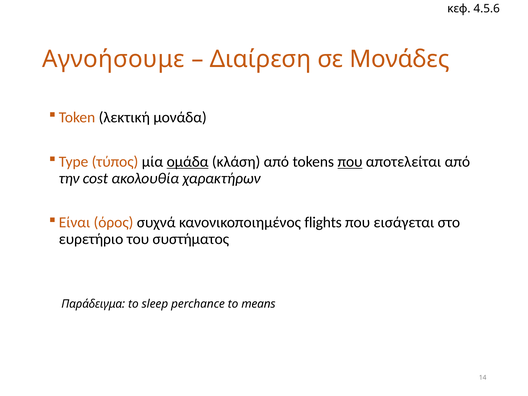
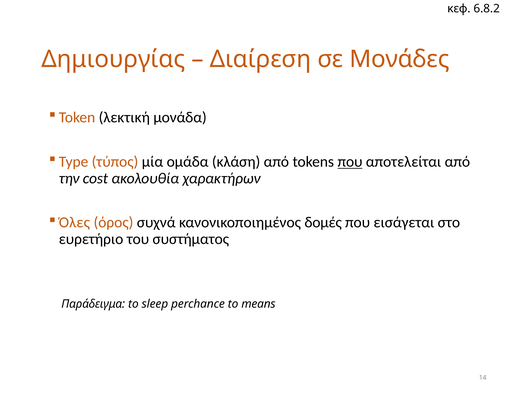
4.5.6: 4.5.6 -> 6.8.2 (487, 9)
Αγνοήσουμε: Αγνοήσουμε -> Δημιουργίας (113, 59)
ομάδα underline: present -> none (188, 162)
Είναι: Είναι -> Όλες (74, 223)
flights: flights -> δομές (323, 223)
